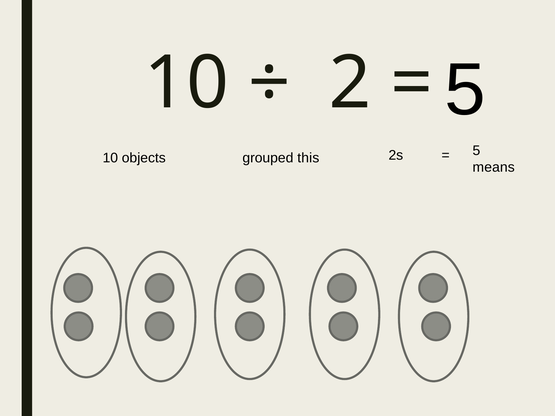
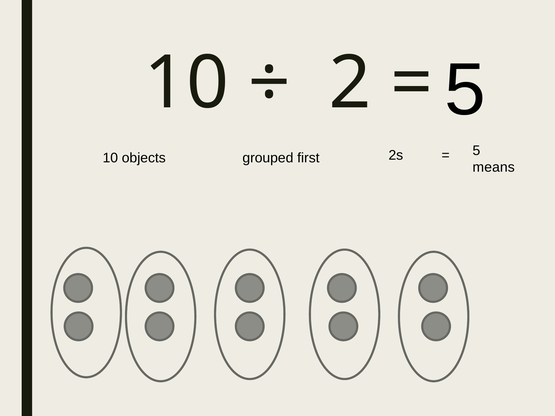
this: this -> first (308, 158)
